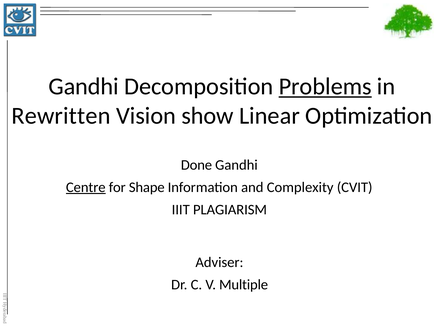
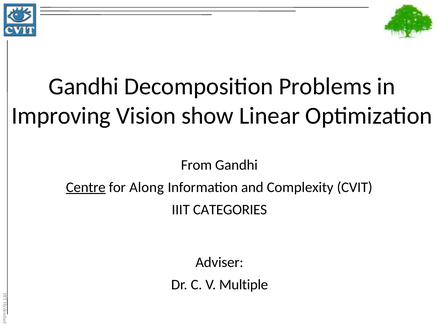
Problems underline: present -> none (325, 86)
Rewritten: Rewritten -> Improving (61, 116)
Done: Done -> From (196, 165)
Shape: Shape -> Along (147, 187)
PLAGIARISM: PLAGIARISM -> CATEGORIES (230, 209)
